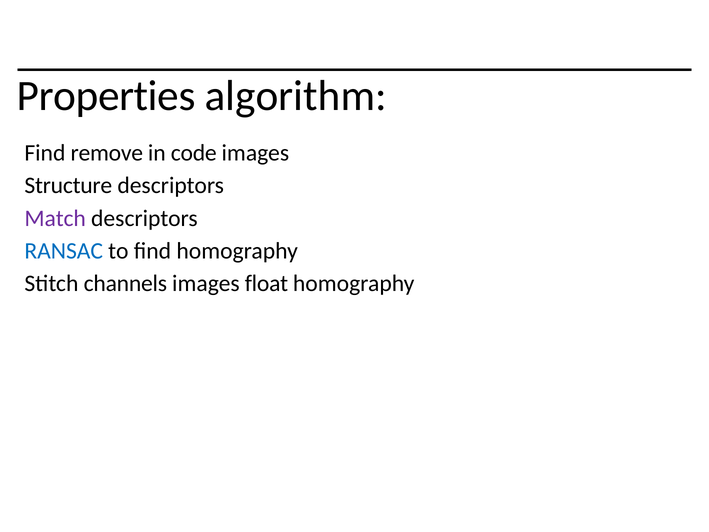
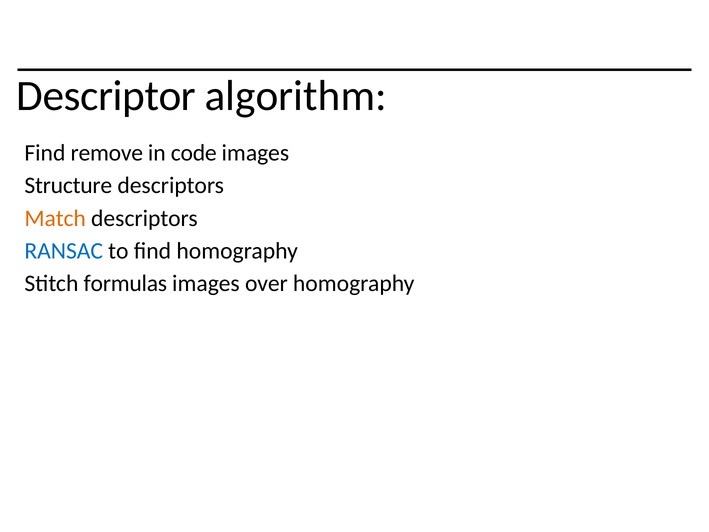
Properties: Properties -> Descriptor (106, 96)
Match colour: purple -> orange (55, 218)
channels: channels -> formulas (125, 283)
float: float -> over (266, 283)
